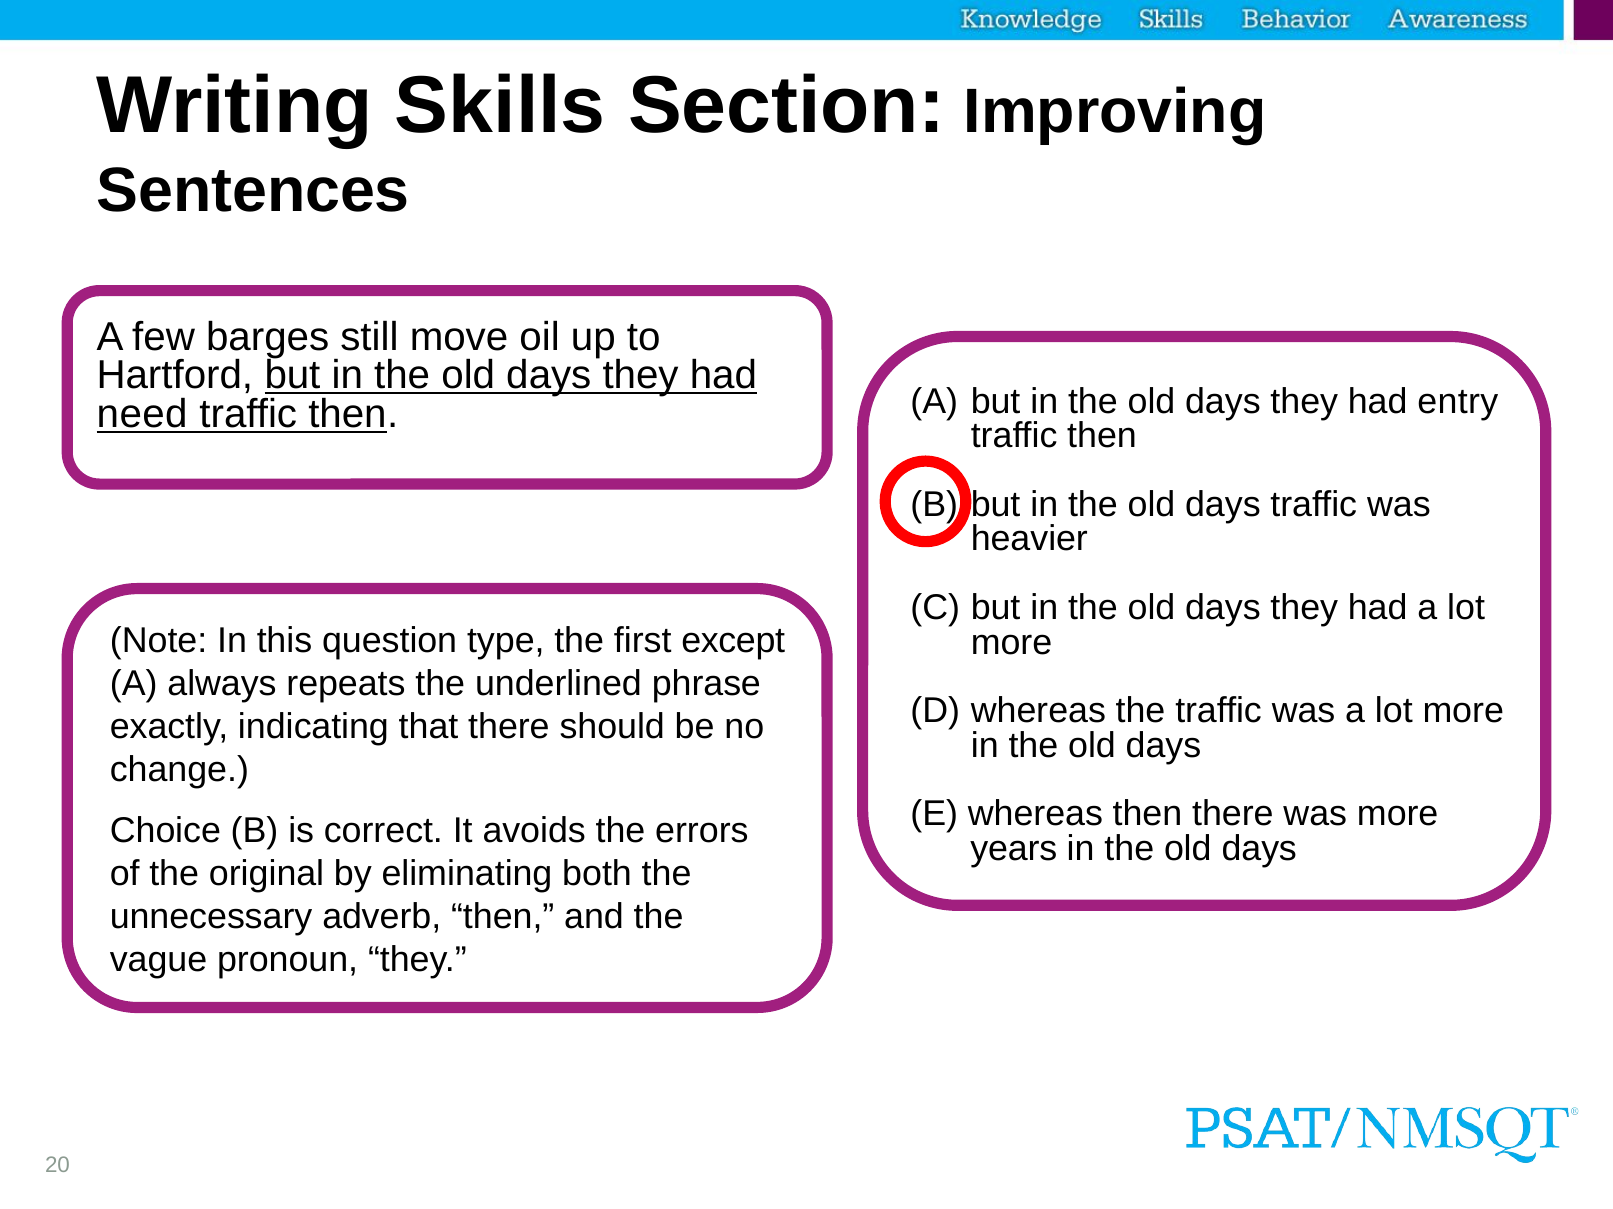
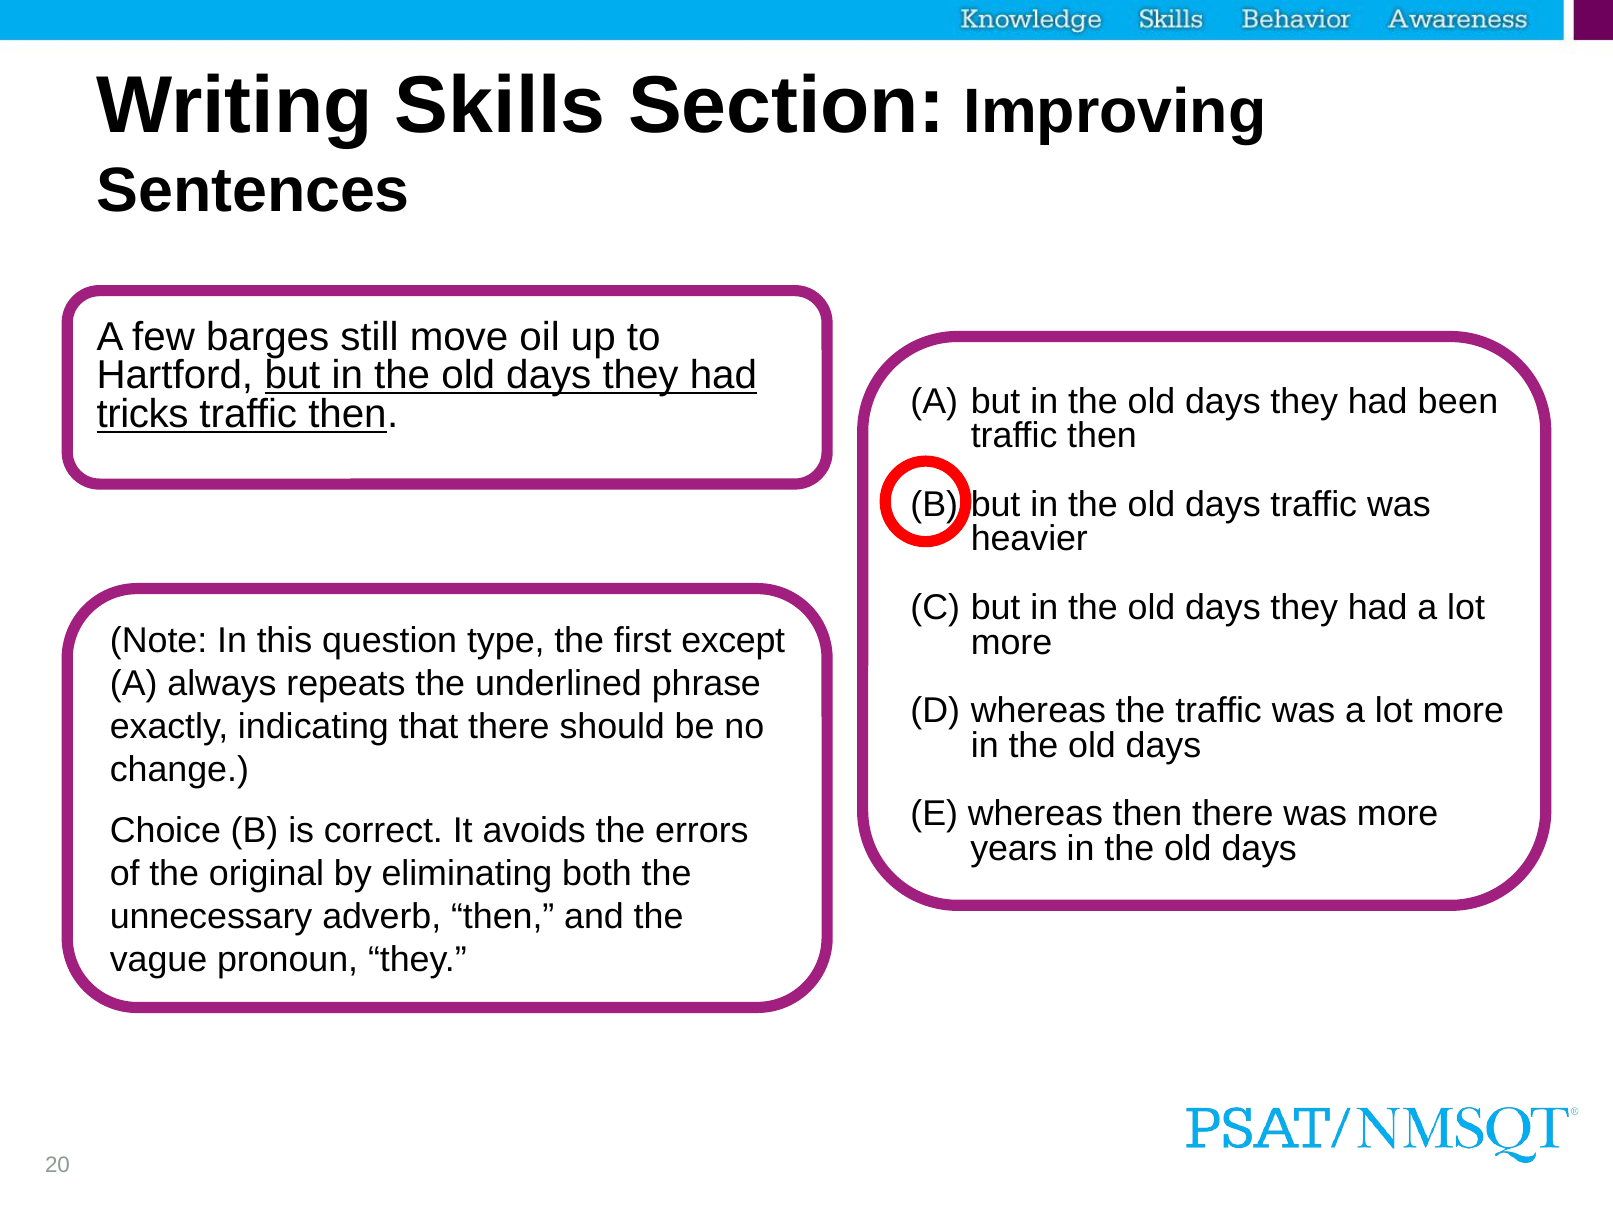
entry: entry -> been (1458, 402)
need: need -> tricks (143, 415)
